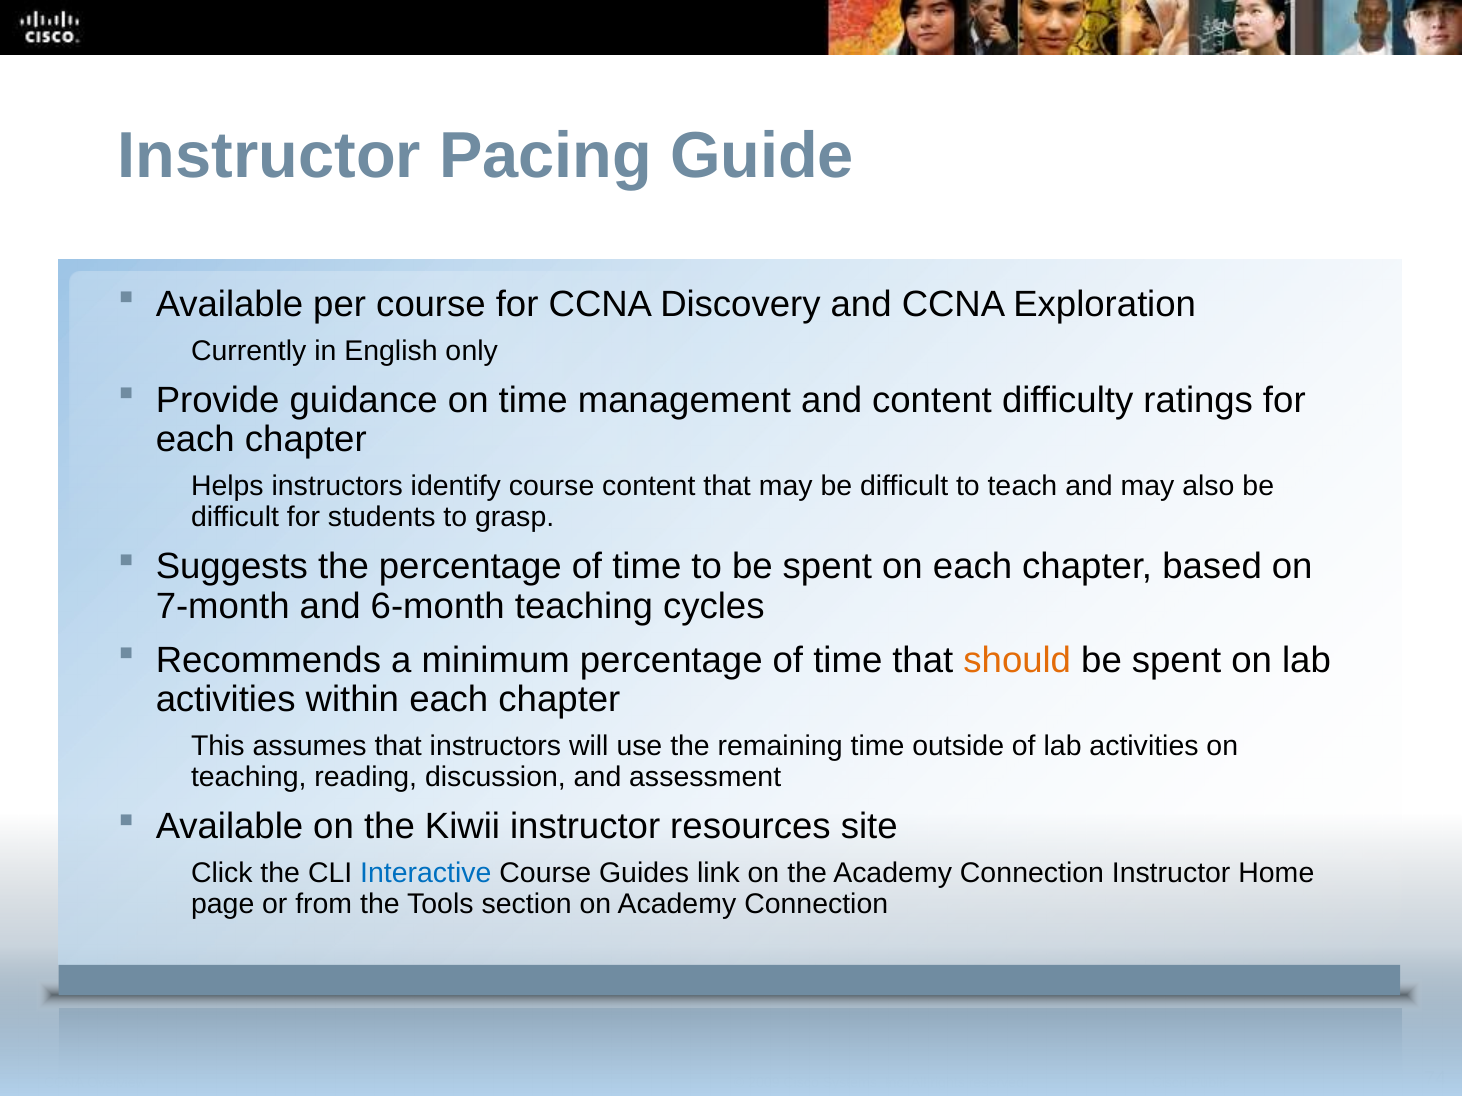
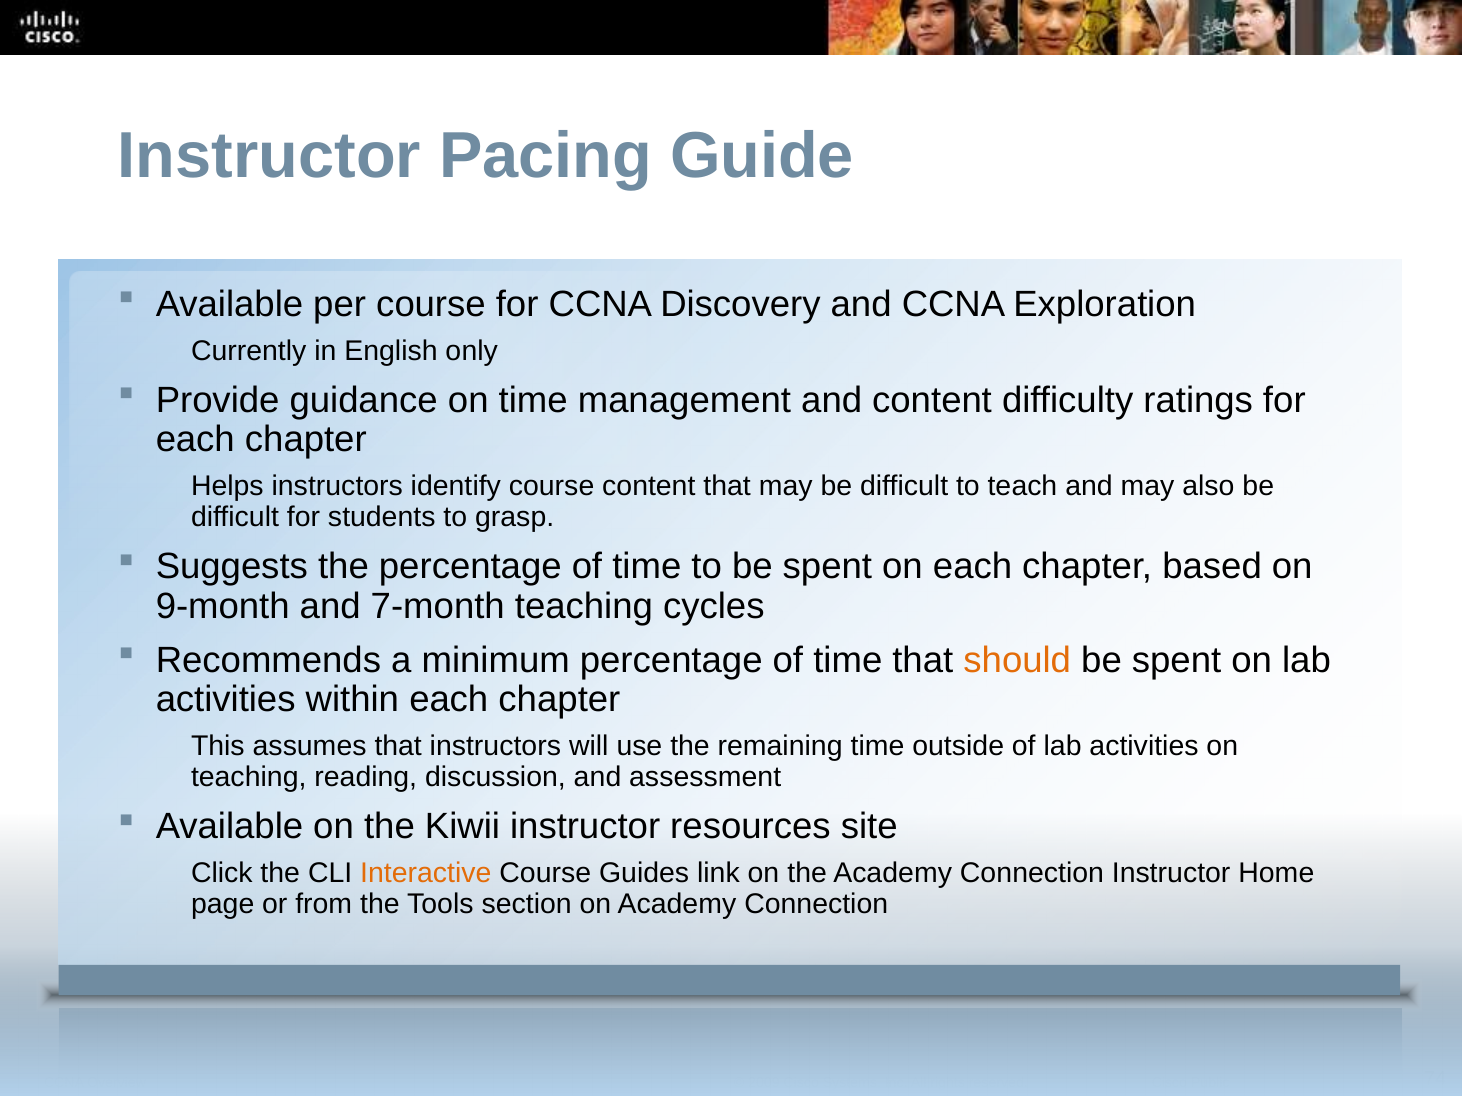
7-month: 7-month -> 9-month (223, 606)
6-month: 6-month -> 7-month (438, 606)
Interactive colour: blue -> orange (426, 874)
